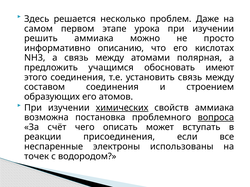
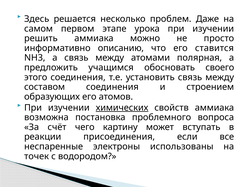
кислотах: кислотах -> ставится (214, 48)
имеют: имеют -> своего (220, 68)
вопроса underline: present -> none (216, 118)
описать: описать -> картину (120, 127)
